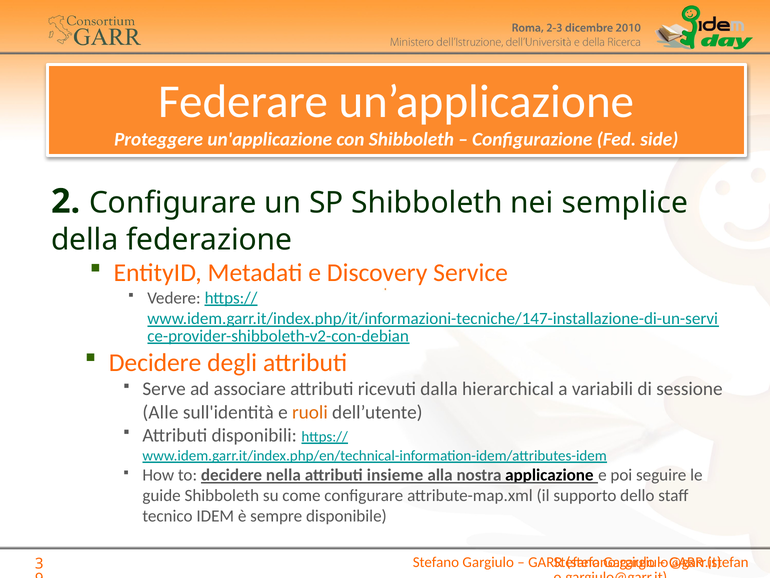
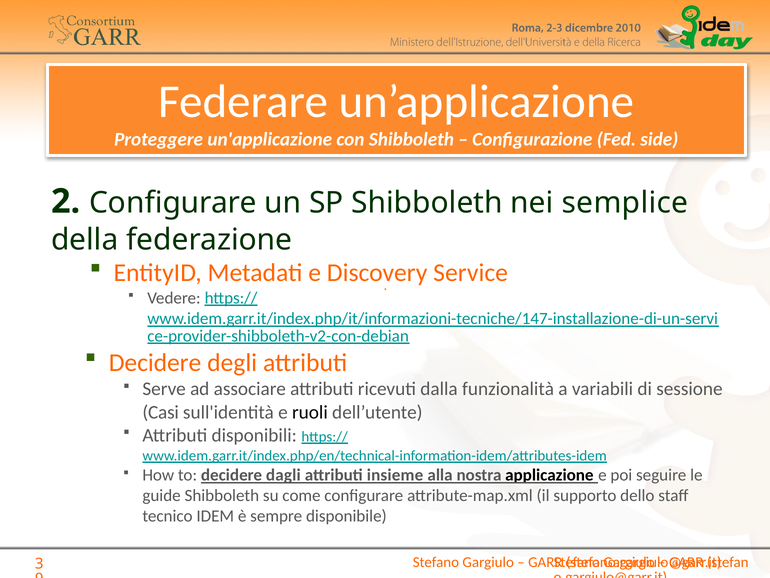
hierarchical: hierarchical -> funzionalità (508, 389)
Alle: Alle -> Casi (161, 412)
ruoli colour: orange -> black (310, 412)
nella: nella -> dagli (283, 475)
